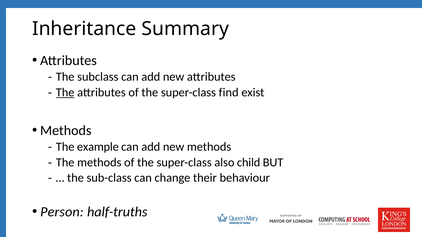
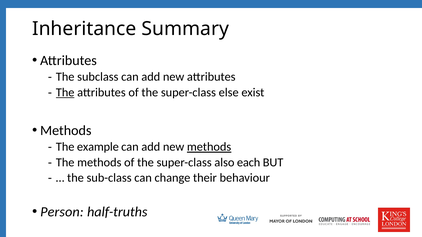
find: find -> else (229, 92)
methods underline: none -> present (209, 147)
child: child -> each (249, 163)
